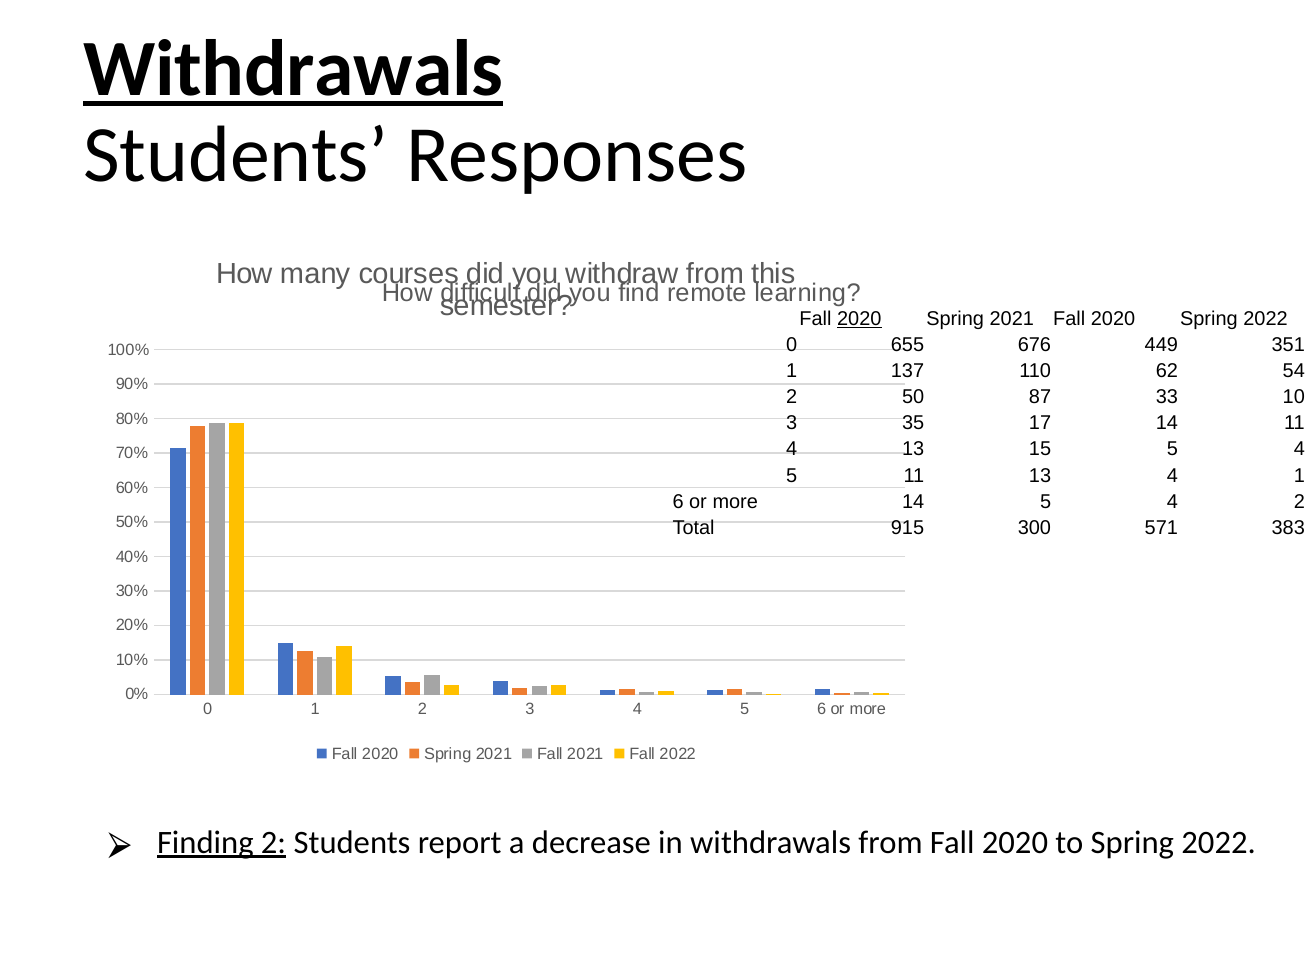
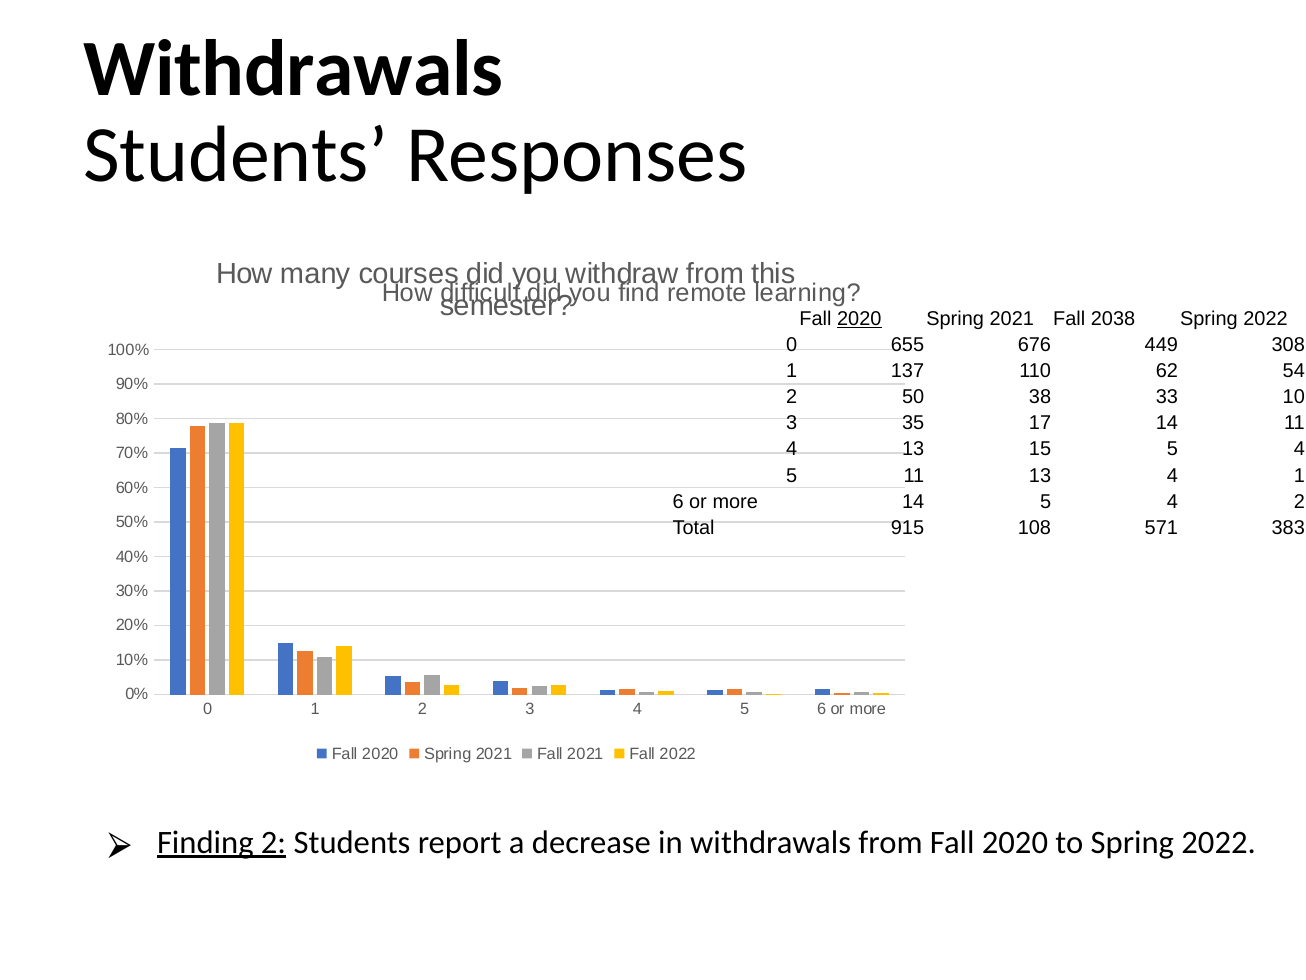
Withdrawals underline: present -> none (293, 69)
2021 Fall 2020: 2020 -> 2038 (1113, 319)
351: 351 -> 308 (1288, 345)
87: 87 -> 38 (1040, 397)
300: 300 -> 108 (1034, 528)
